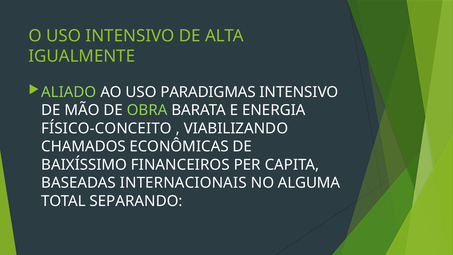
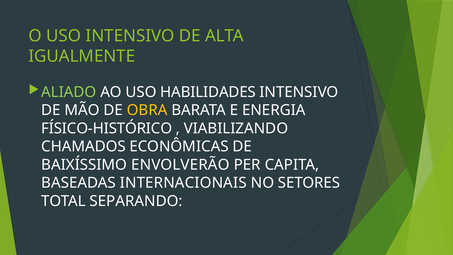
PARADIGMAS: PARADIGMAS -> HABILIDADES (208, 92)
OBRA colour: light green -> yellow (147, 110)
FÍSICO-CONCEITO: FÍSICO-CONCEITO -> FÍSICO-HISTÓRICO (107, 128)
FINANCEIROS: FINANCEIROS -> ENVOLVERÃO (180, 165)
ALGUMA: ALGUMA -> SETORES (309, 183)
